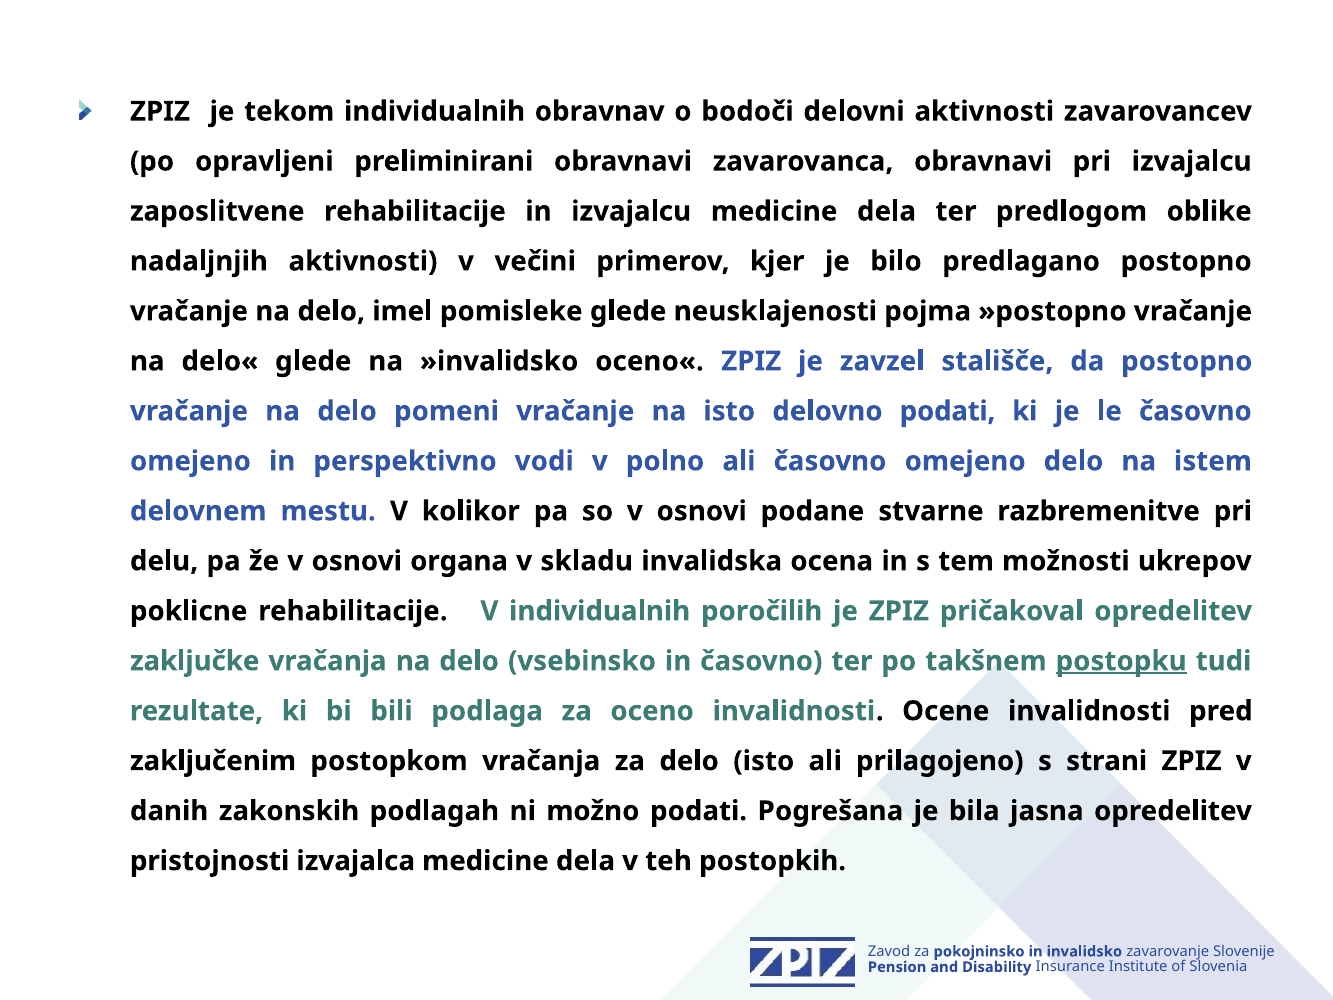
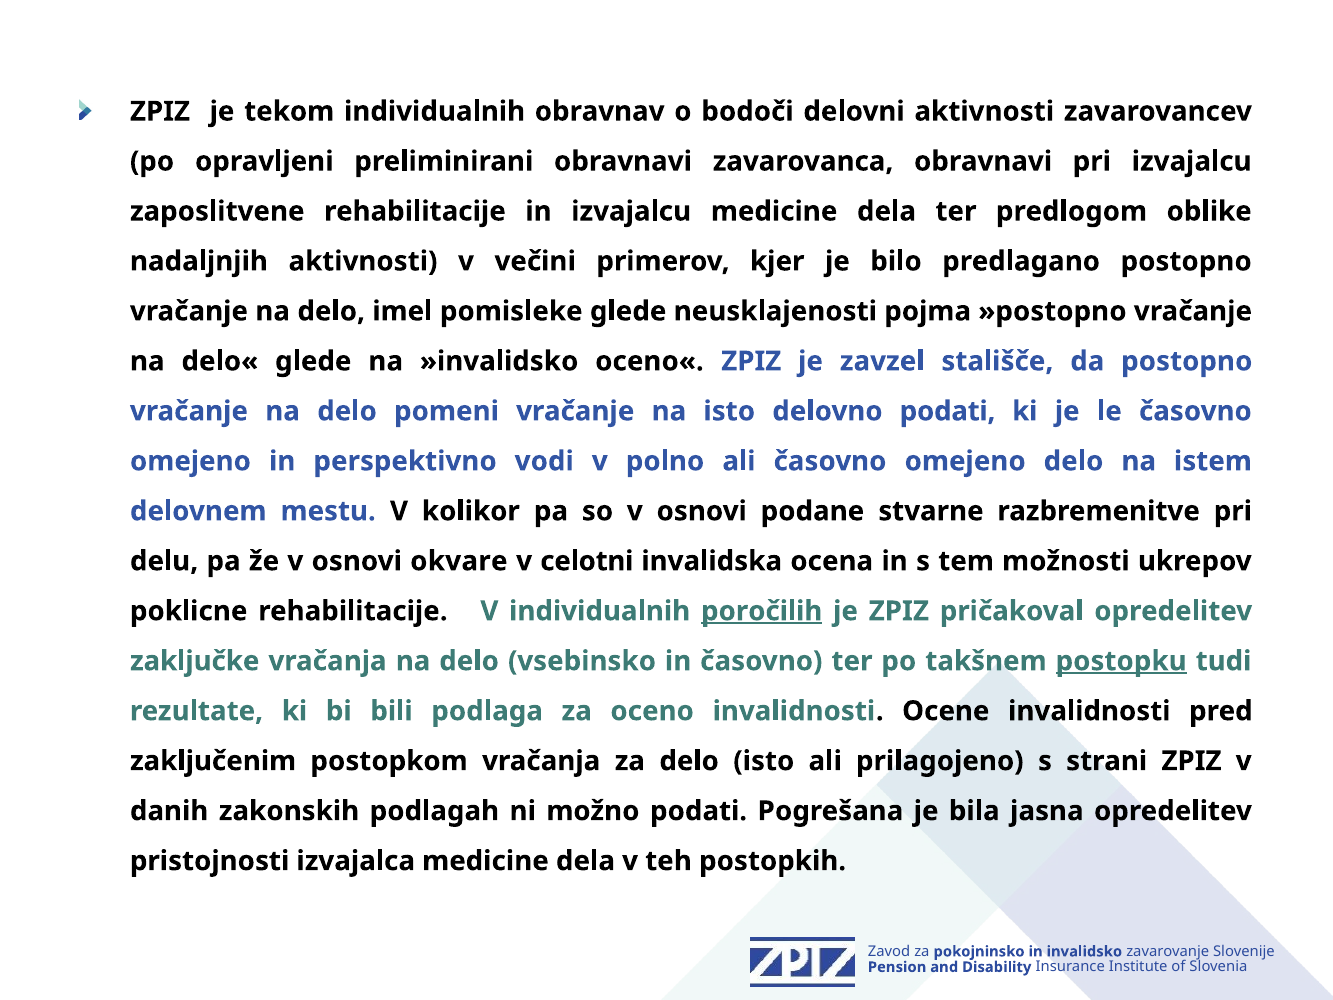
organa: organa -> okvare (459, 561)
skladu: skladu -> celotni (587, 561)
poročilih underline: none -> present (762, 611)
